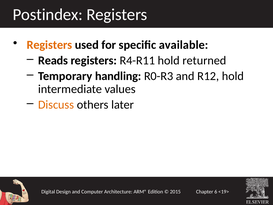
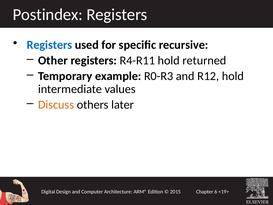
Registers colour: orange -> blue (49, 45)
available: available -> recursive (184, 45)
Reads: Reads -> Other (53, 60)
handling: handling -> example (118, 76)
